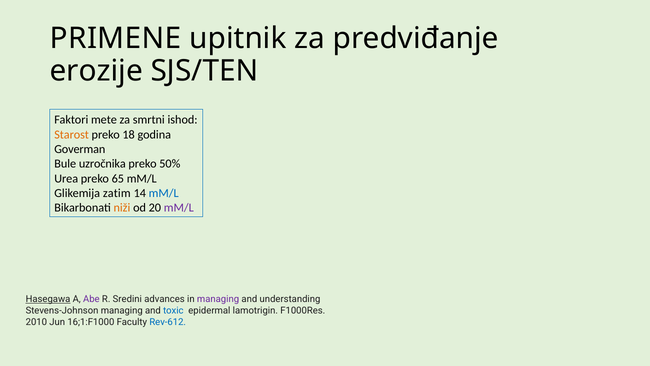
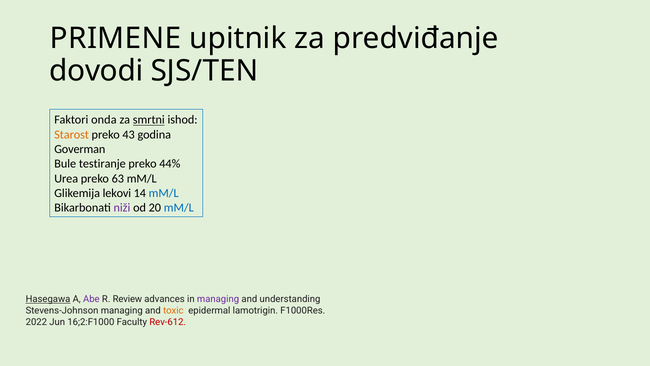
erozije: erozije -> dovodi (96, 71)
mete: mete -> onda (104, 120)
smrtni underline: none -> present (149, 120)
18: 18 -> 43 (129, 134)
uzročnika: uzročnika -> testiranje (102, 164)
50%: 50% -> 44% (170, 164)
65: 65 -> 63 (118, 178)
zatim: zatim -> lekovi (117, 193)
niži colour: orange -> purple (122, 208)
mM/L colour: purple -> blue (179, 208)
Sredini: Sredini -> Review (127, 299)
toxic colour: blue -> orange (173, 310)
2010: 2010 -> 2022 (36, 322)
16;1:F1000: 16;1:F1000 -> 16;2:F1000 (91, 322)
Rev-612 colour: blue -> red (168, 322)
